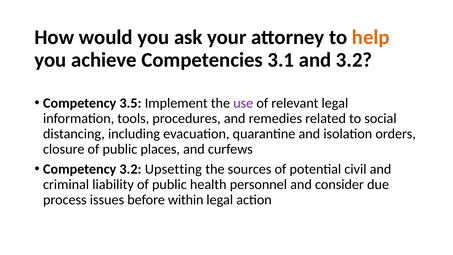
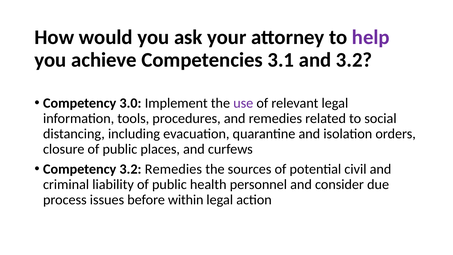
help colour: orange -> purple (371, 37)
3.5: 3.5 -> 3.0 (130, 103)
3.2 Upsetting: Upsetting -> Remedies (173, 169)
